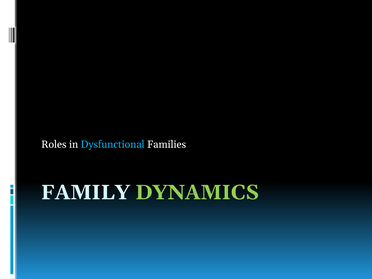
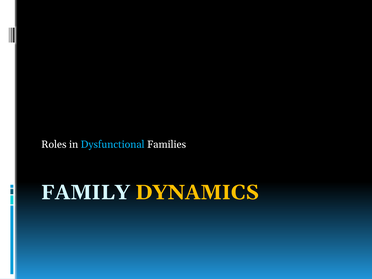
DYNAMICS colour: light green -> yellow (197, 192)
